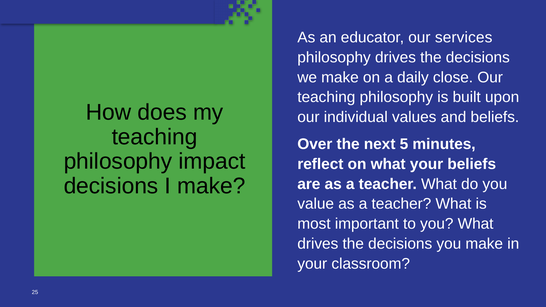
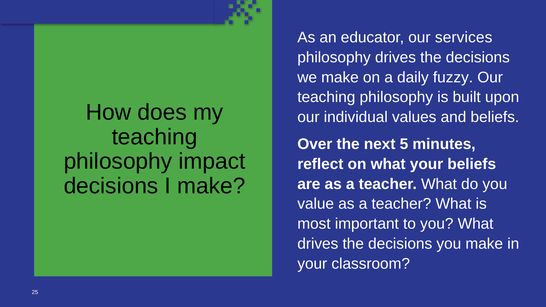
close: close -> fuzzy (453, 77)
